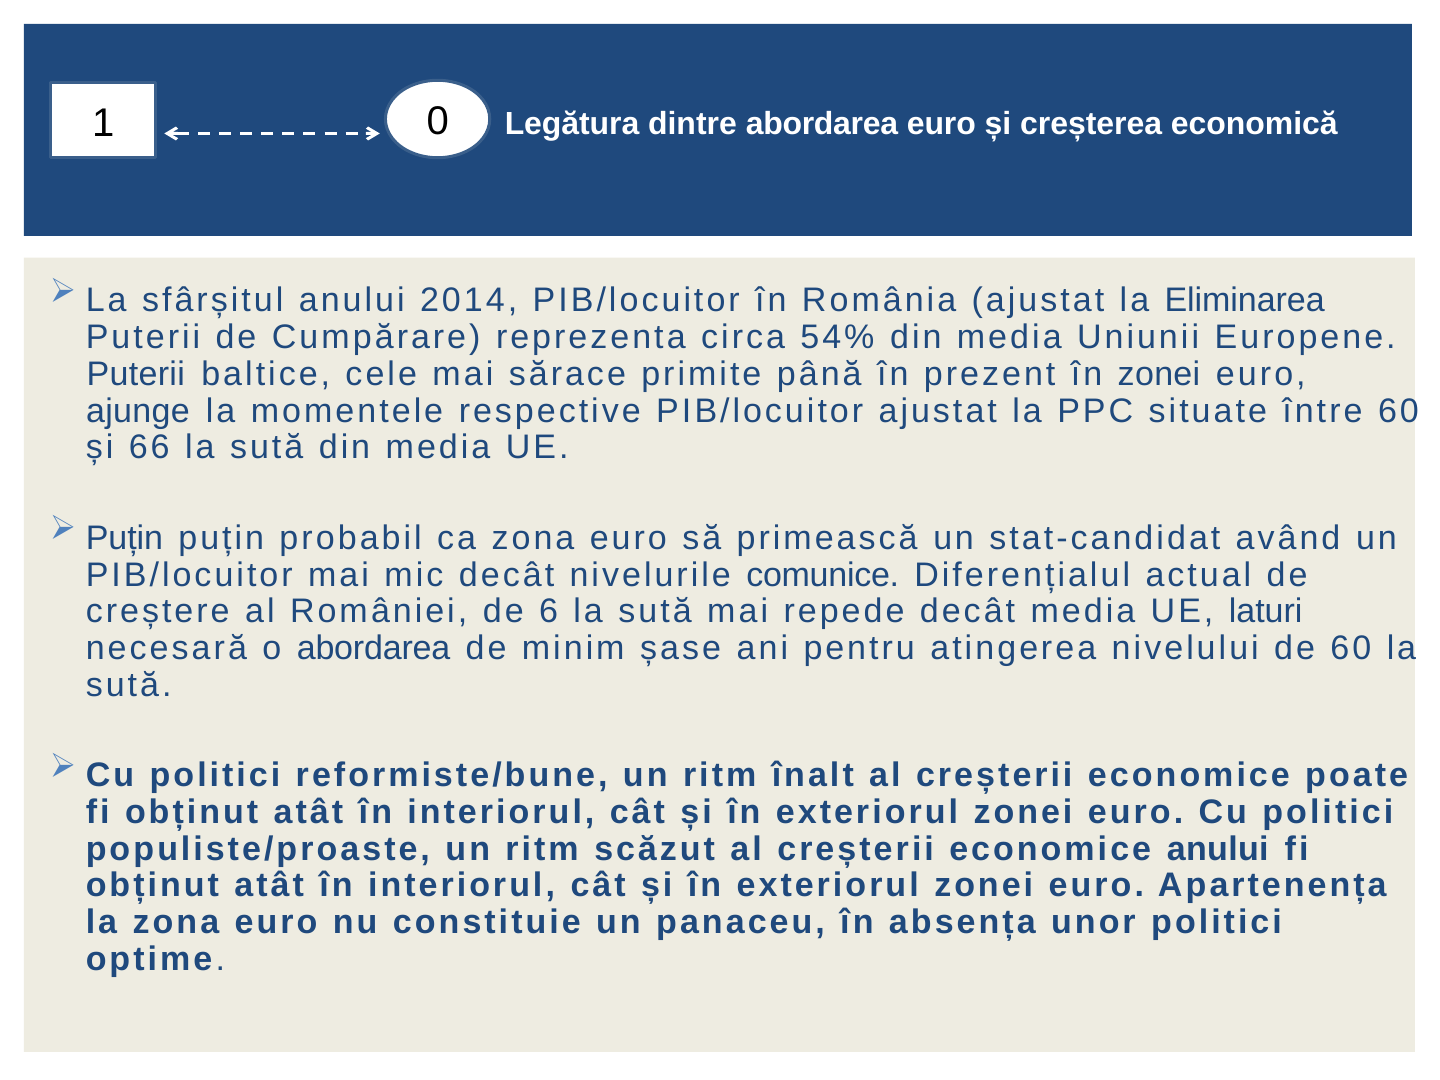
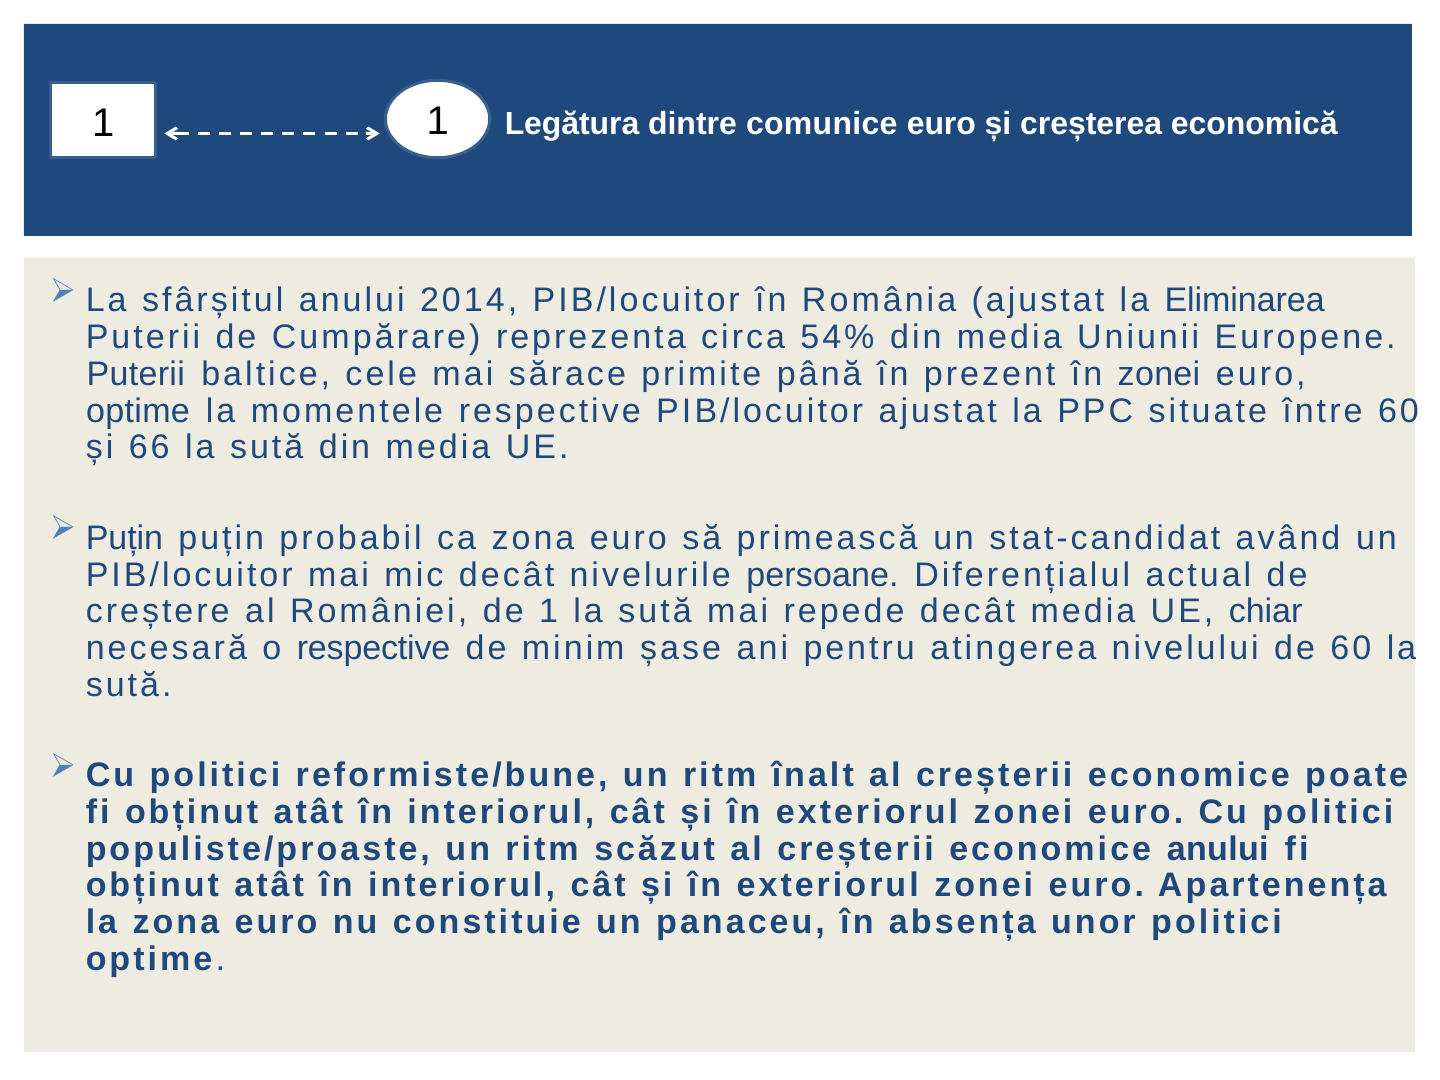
1 0: 0 -> 1 (438, 122)
dintre abordarea: abordarea -> comunice (822, 124)
ajunge: ajunge -> optime (138, 411)
comunice: comunice -> persoane (822, 575)
de 6: 6 -> 1 (549, 612)
laturi: laturi -> chiar (1266, 612)
o abordarea: abordarea -> respective (374, 648)
